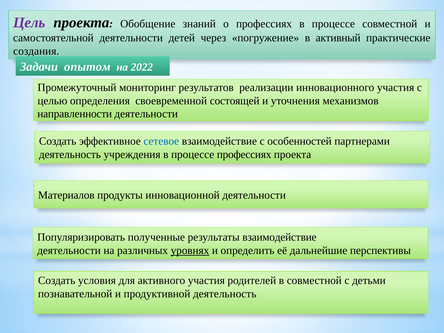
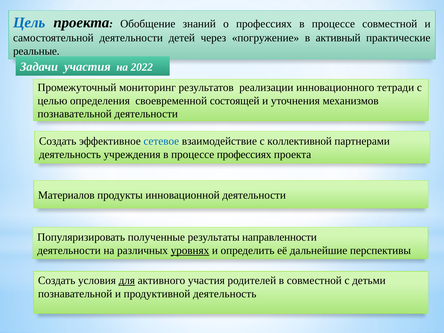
Цель colour: purple -> blue (29, 23)
создания: создания -> реальные (36, 51)
Задачи опытом: опытом -> участия (87, 67)
инновационного участия: участия -> тетради (396, 87)
направленности: направленности -> познавательной (75, 114)
особенностей: особенностей -> коллективной (300, 141)
результаты взаимодействие: взаимодействие -> направленности (279, 237)
для underline: none -> present (127, 281)
